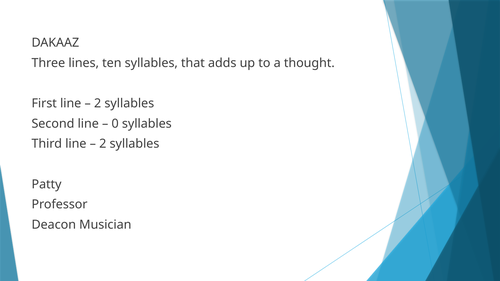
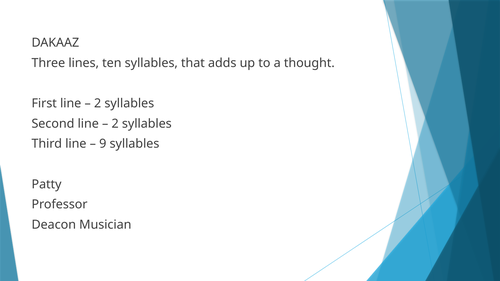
0: 0 -> 2 (115, 124)
2: 2 -> 9 (103, 144)
